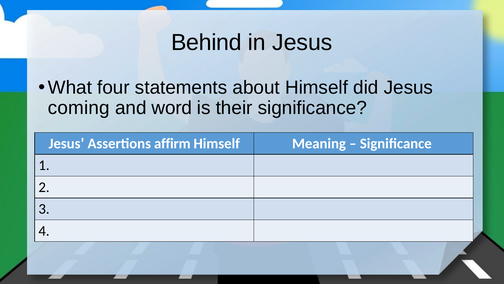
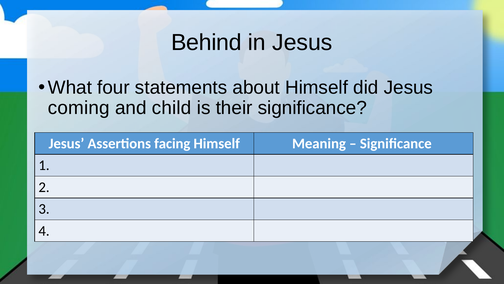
word: word -> child (172, 108)
affirm: affirm -> facing (172, 143)
